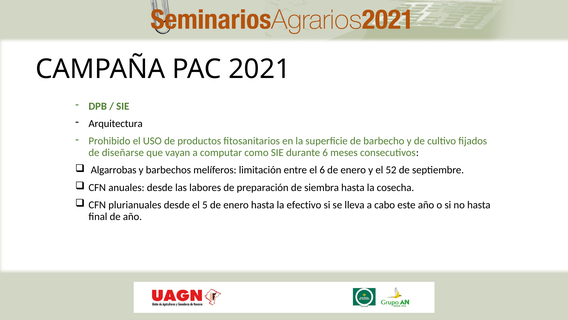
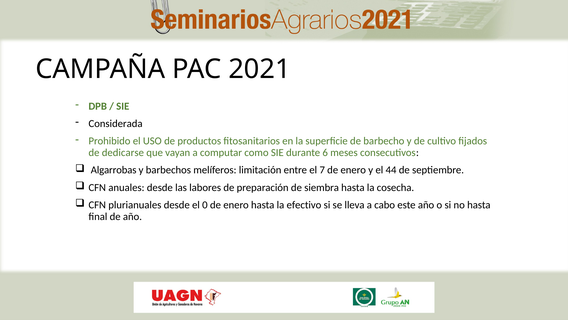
Arquitectura: Arquitectura -> Considerada (116, 123)
diseñarse: diseñarse -> dedicarse (123, 152)
el 6: 6 -> 7 (322, 170)
52: 52 -> 44 (391, 170)
5: 5 -> 0 (205, 205)
